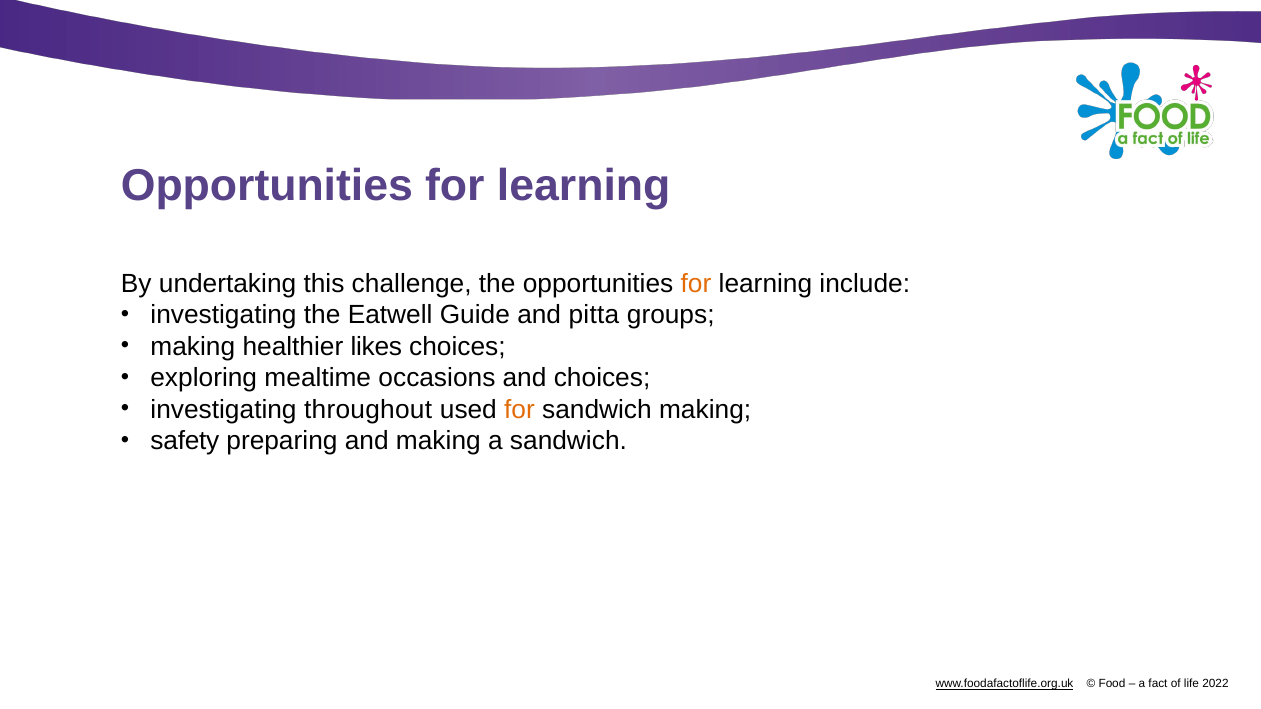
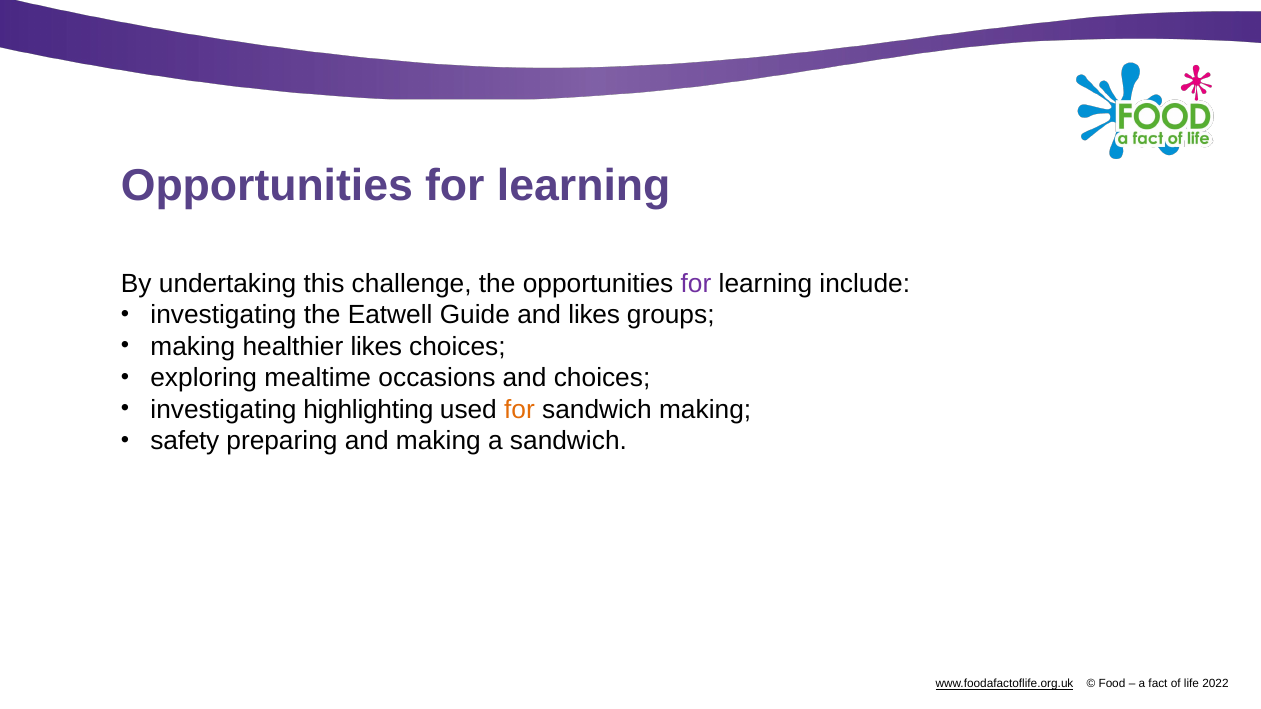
for colour: orange -> purple (696, 284)
and pitta: pitta -> likes (594, 315)
throughout: throughout -> highlighting (368, 410)
